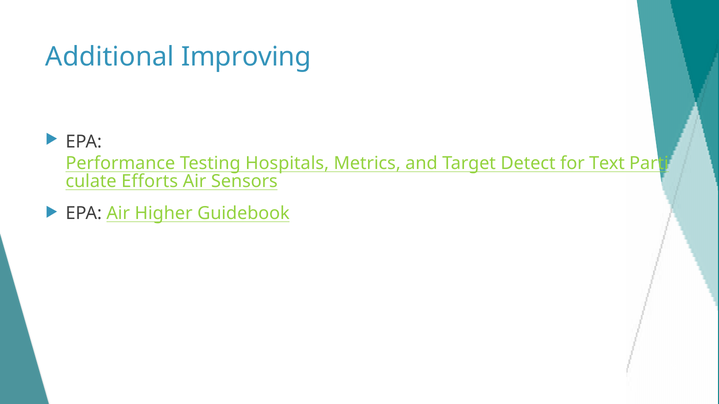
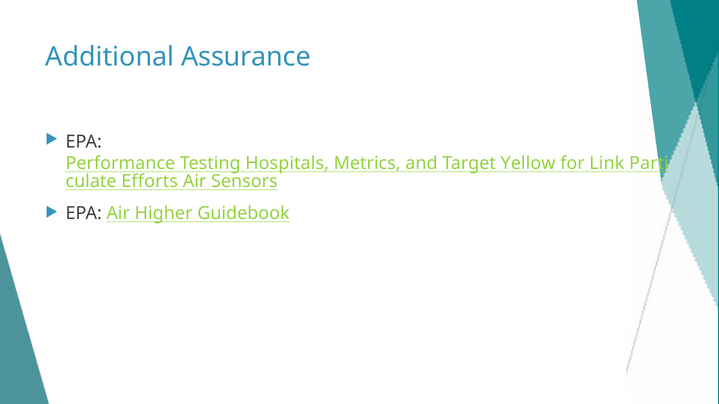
Improving: Improving -> Assurance (246, 57)
Detect: Detect -> Yellow (528, 164)
Text: Text -> Link (607, 164)
